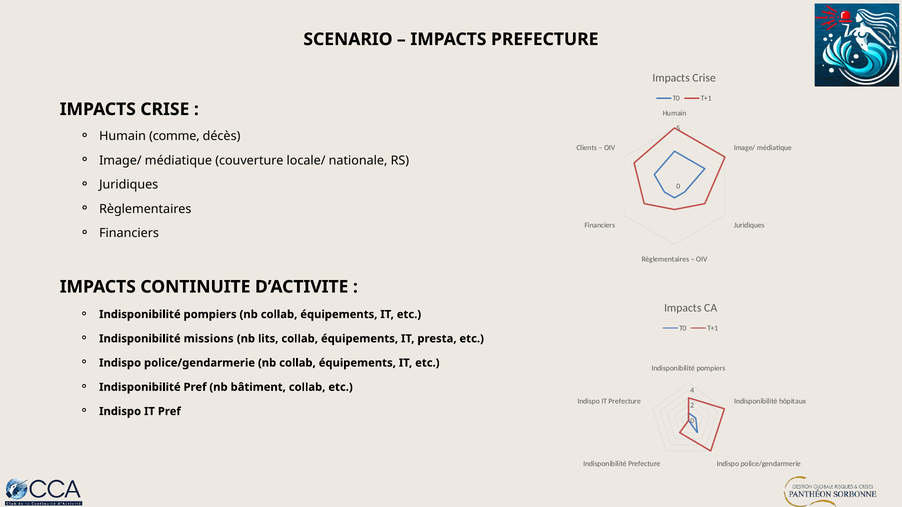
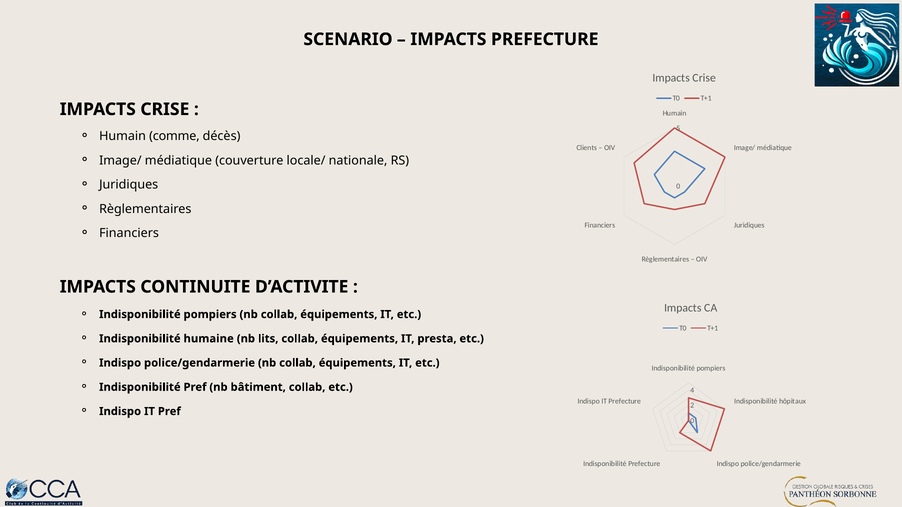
missions: missions -> humaine (209, 339)
